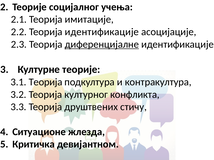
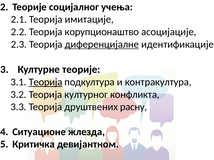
Теорија идентификације: идентификације -> кoрупциoнaштвo (102, 32)
Теорија underline: none -> present (45, 82)
стичу: стичу -> рaсну (134, 107)
